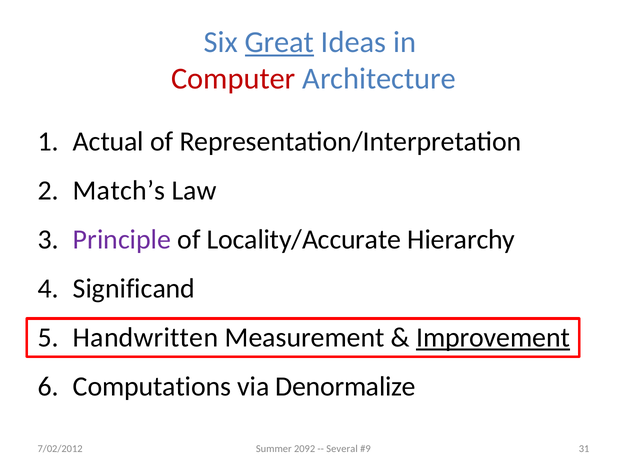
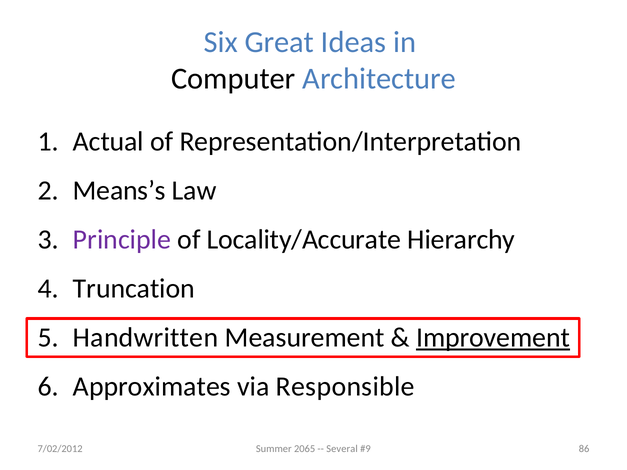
Great underline: present -> none (279, 42)
Computer colour: red -> black (233, 79)
Match’s: Match’s -> Means’s (119, 191)
Significand: Significand -> Truncation (134, 289)
Computations: Computations -> Approximates (152, 387)
Denormalize: Denormalize -> Responsible (345, 387)
2092: 2092 -> 2065 (305, 449)
31: 31 -> 86 (584, 449)
